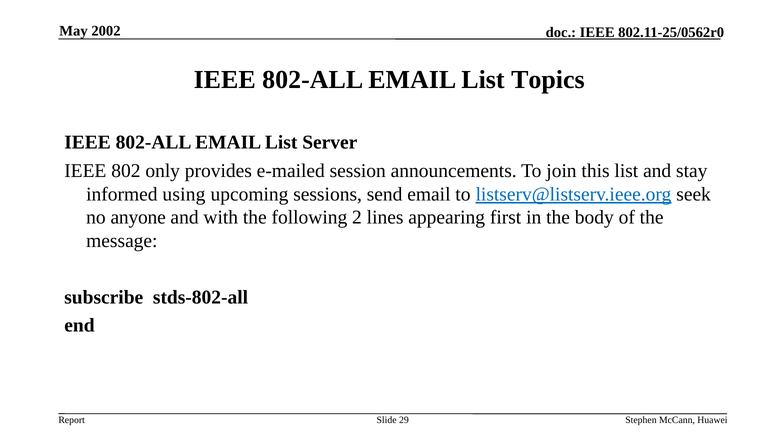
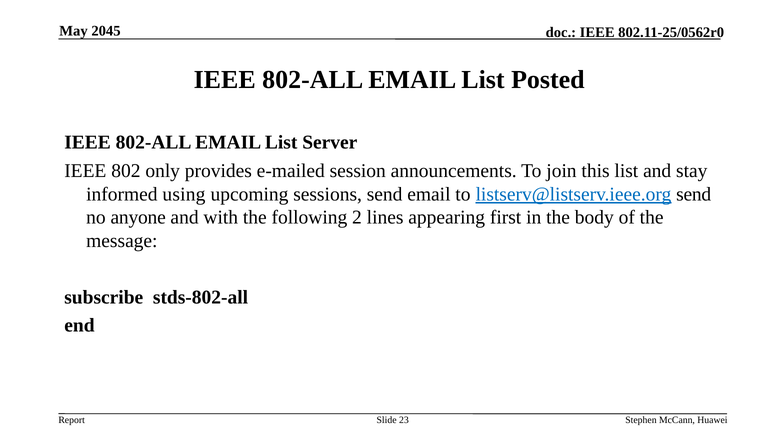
2002: 2002 -> 2045 (106, 31)
Topics: Topics -> Posted (548, 80)
listserv@listserv.ieee.org seek: seek -> send (694, 194)
29: 29 -> 23 (404, 420)
